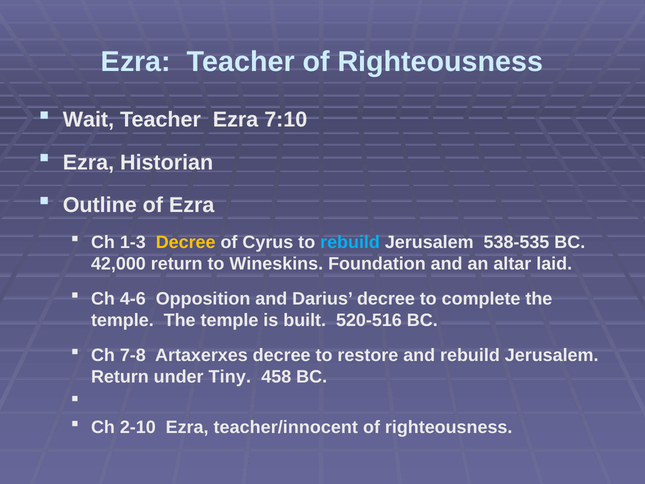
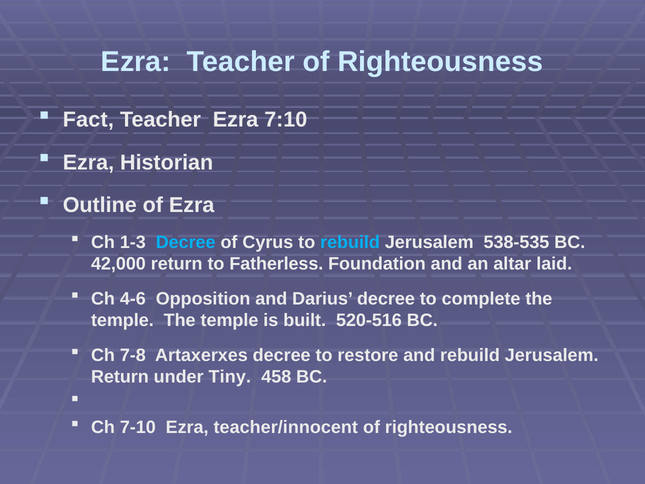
Wait: Wait -> Fact (88, 120)
Decree colour: yellow -> light blue (186, 242)
Wineskins: Wineskins -> Fatherless (276, 264)
2-10: 2-10 -> 7-10 (138, 427)
